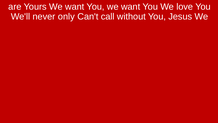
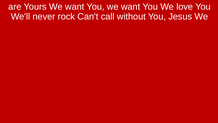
only: only -> rock (66, 17)
